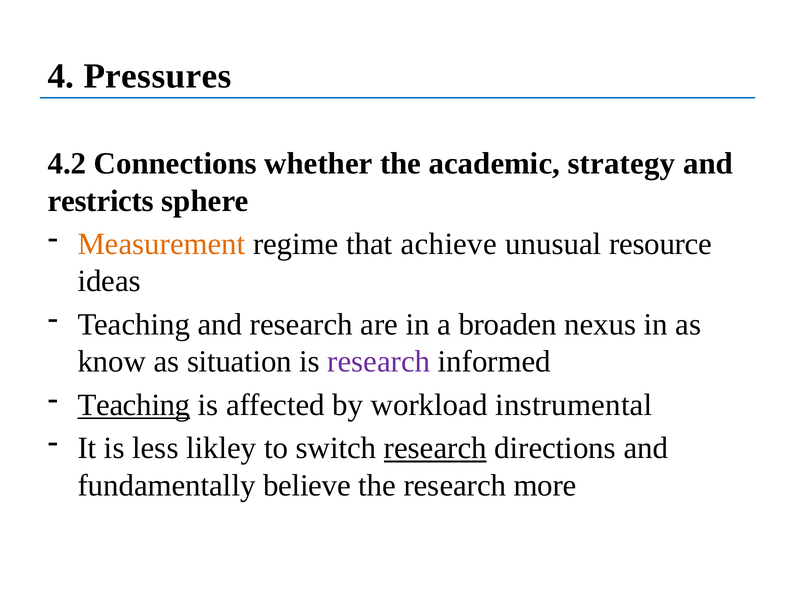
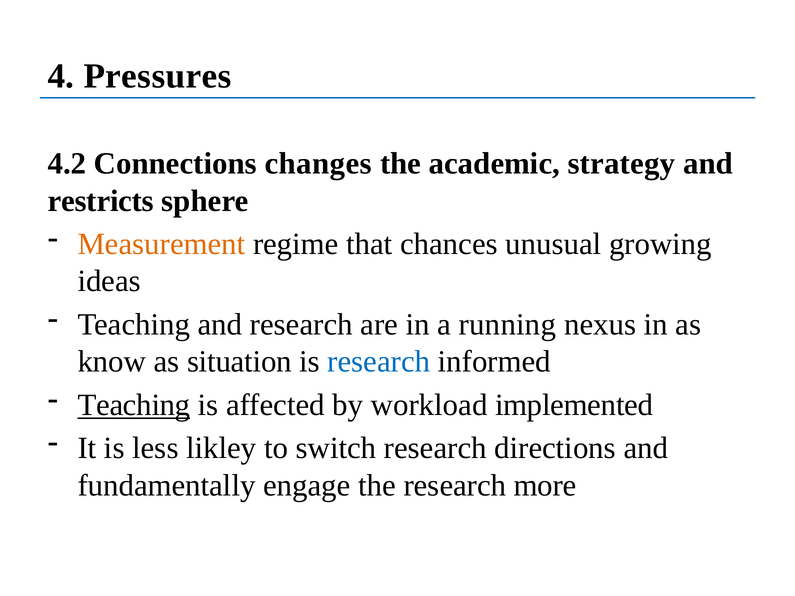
whether: whether -> changes (318, 164)
achieve: achieve -> chances (449, 244)
resource: resource -> growing (660, 244)
broaden: broaden -> running (507, 325)
research colour: purple -> blue (379, 362)
instrumental: instrumental -> implemented (574, 405)
research underline: present -> none (435, 448)
believe: believe -> engage (307, 486)
